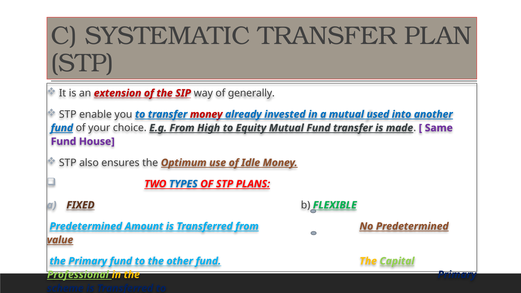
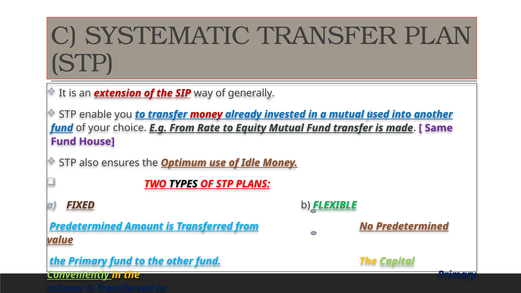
High: High -> Rate (209, 128)
TYPES colour: blue -> black (183, 184)
Professional: Professional -> Conveniently (78, 275)
